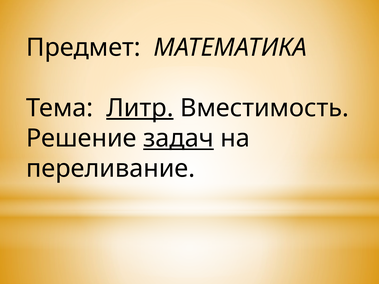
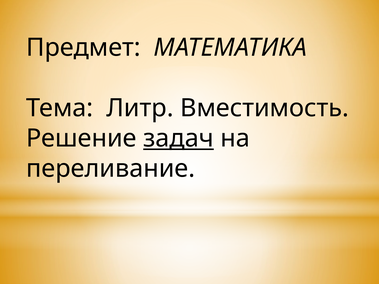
Литр underline: present -> none (140, 108)
